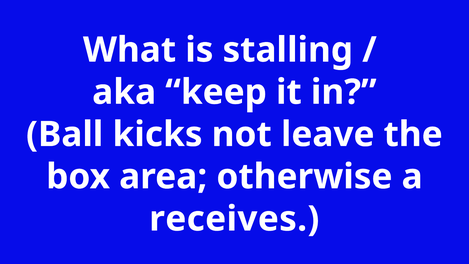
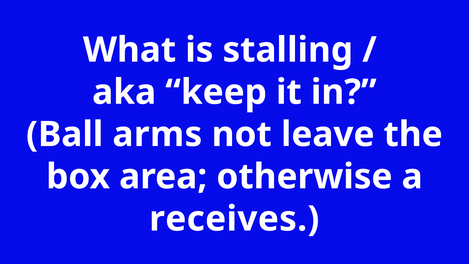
kicks: kicks -> arms (157, 134)
